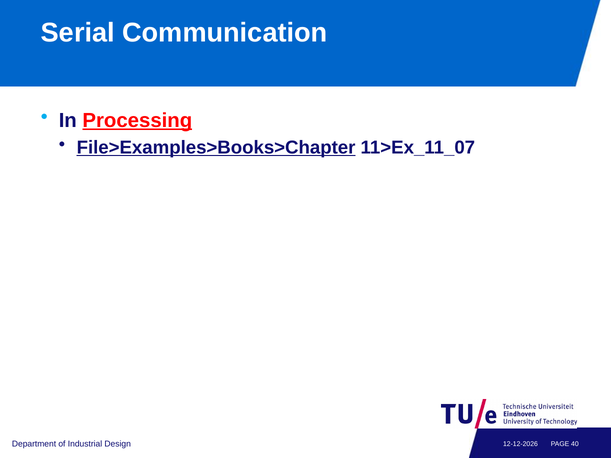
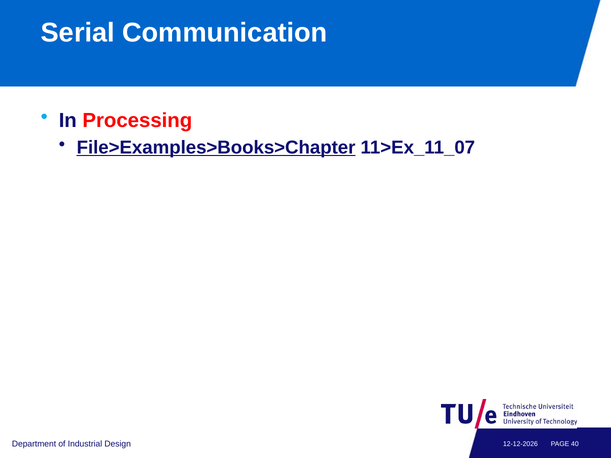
Processing underline: present -> none (137, 121)
